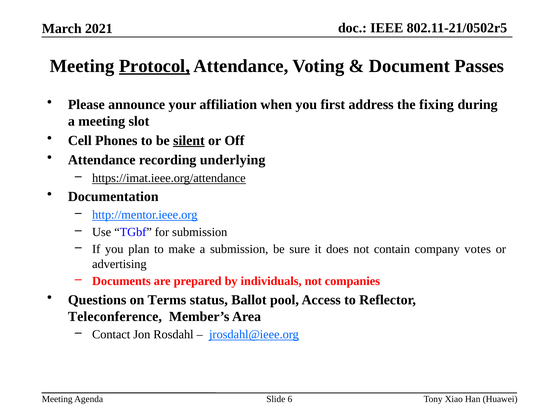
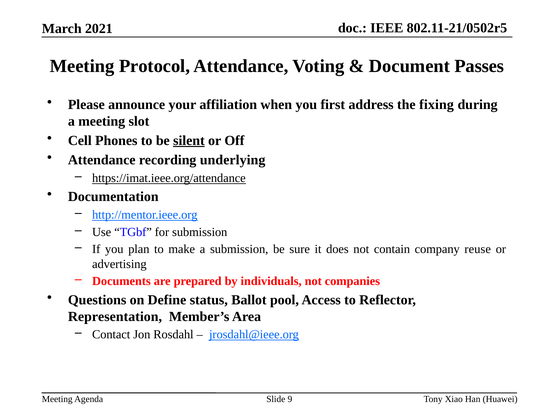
Protocol underline: present -> none (155, 66)
votes: votes -> reuse (478, 249)
Terms: Terms -> Define (167, 299)
Teleconference: Teleconference -> Representation (115, 316)
6: 6 -> 9 (290, 398)
